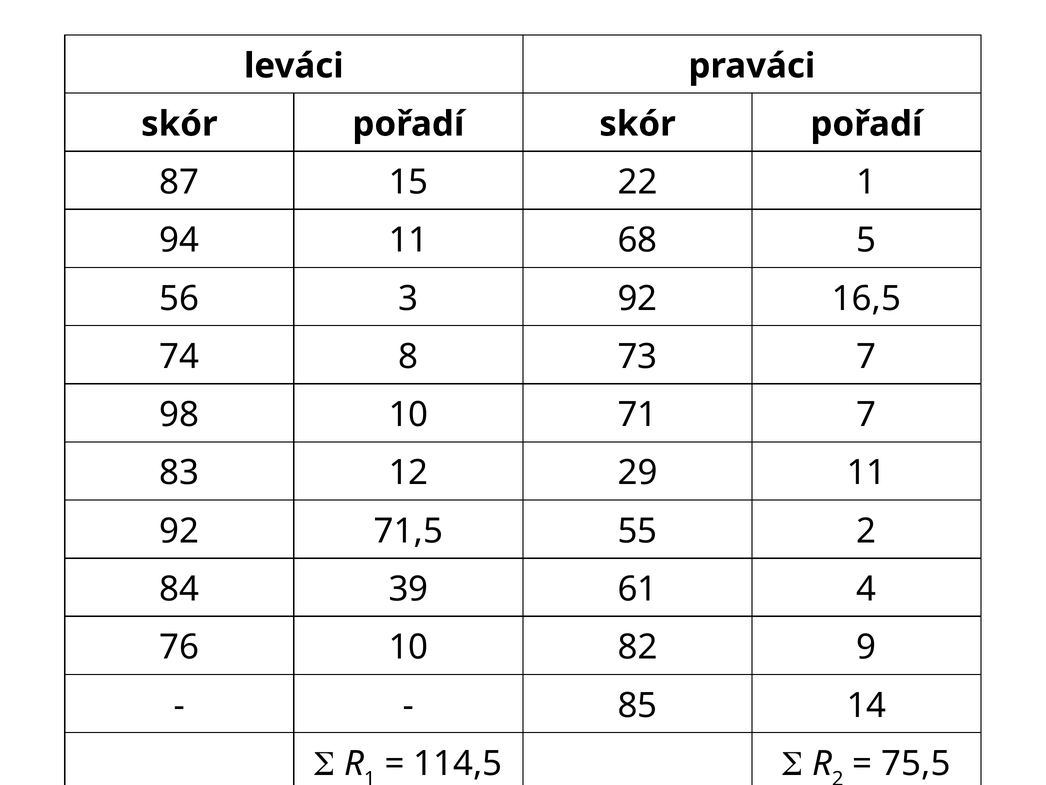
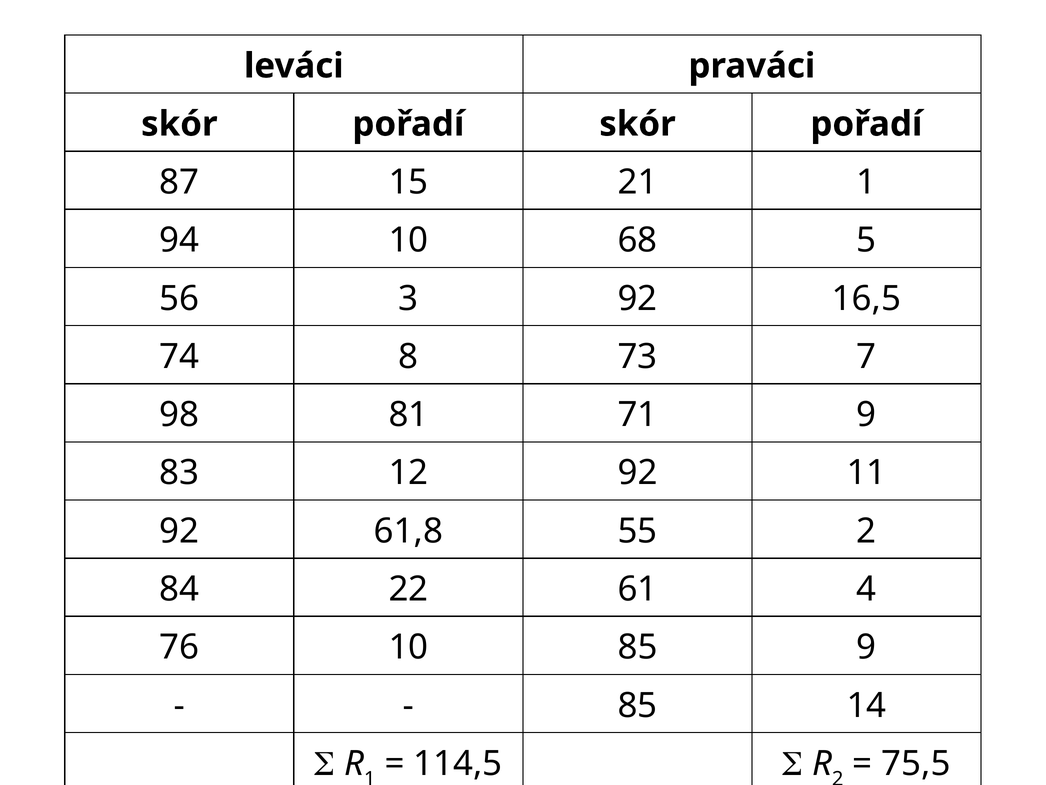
22: 22 -> 21 (638, 182)
94 11: 11 -> 10 (408, 240)
98 10: 10 -> 81 (408, 415)
71 7: 7 -> 9 (866, 415)
12 29: 29 -> 92 (638, 473)
71,5: 71,5 -> 61,8 (408, 531)
39: 39 -> 22 (408, 589)
10 82: 82 -> 85 (638, 647)
